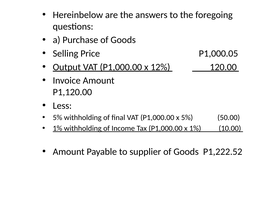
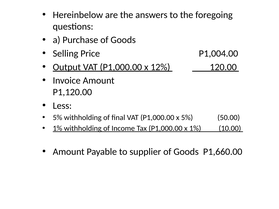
P1,000.05: P1,000.05 -> P1,004.00 (218, 54)
P1,222.52: P1,222.52 -> P1,660.00 (223, 152)
